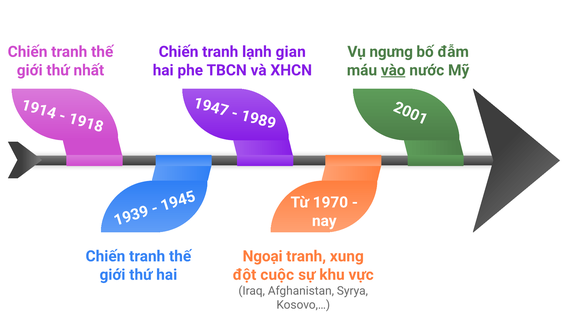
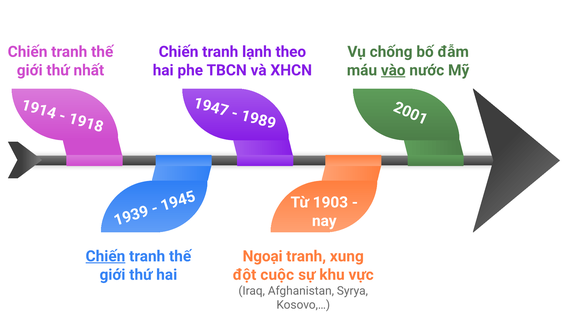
gian: gian -> theo (291, 52)
ngưng: ngưng -> chống (391, 52)
1970: 1970 -> 1903 (330, 202)
Chiến underline: none -> present (105, 256)
